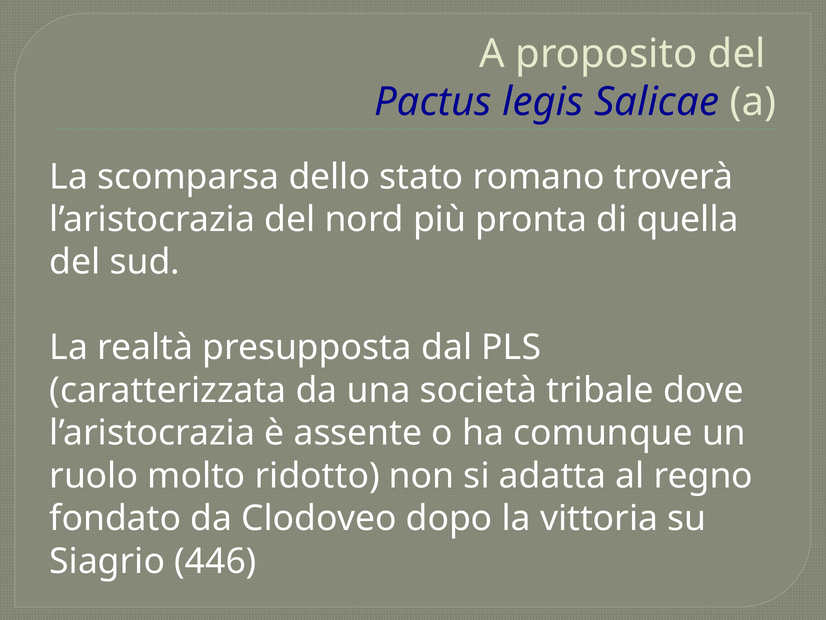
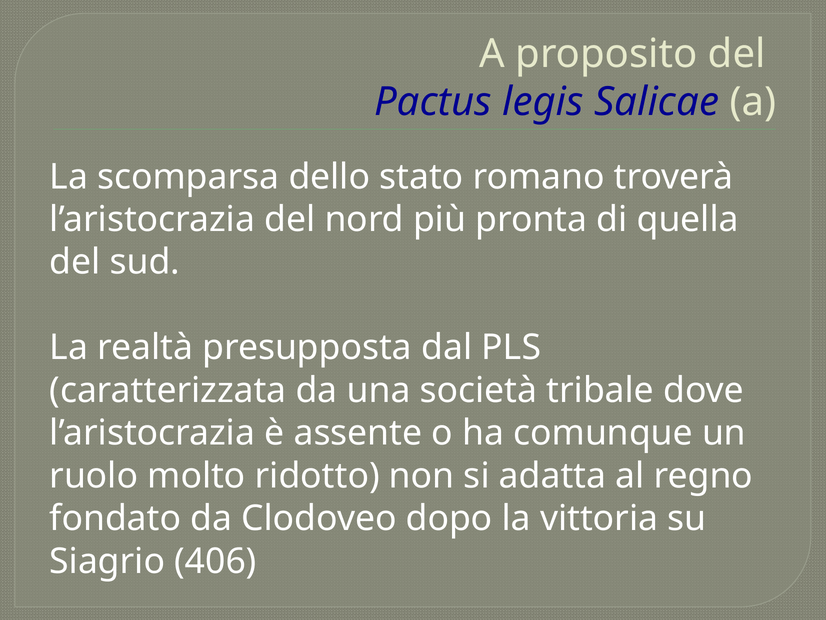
446: 446 -> 406 (215, 561)
